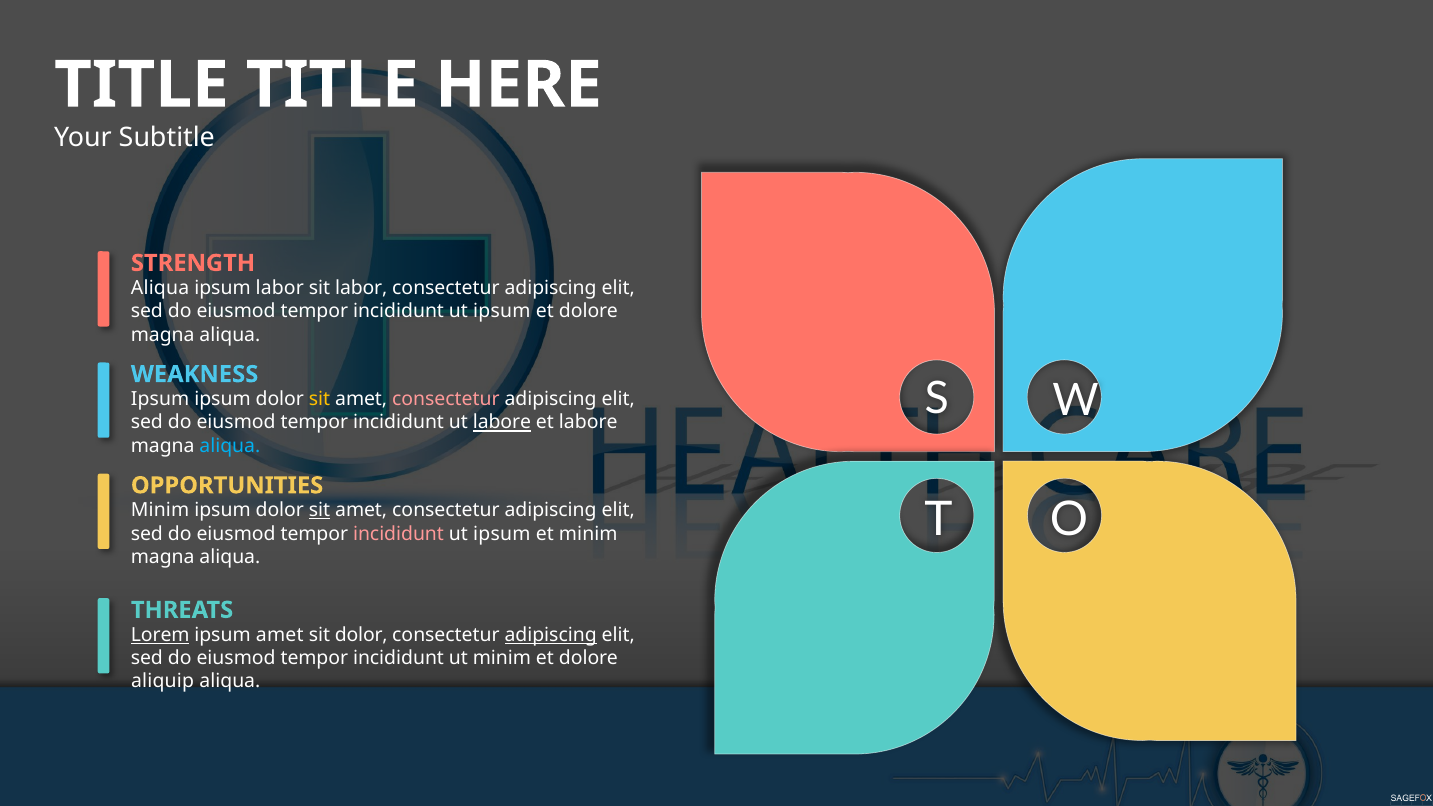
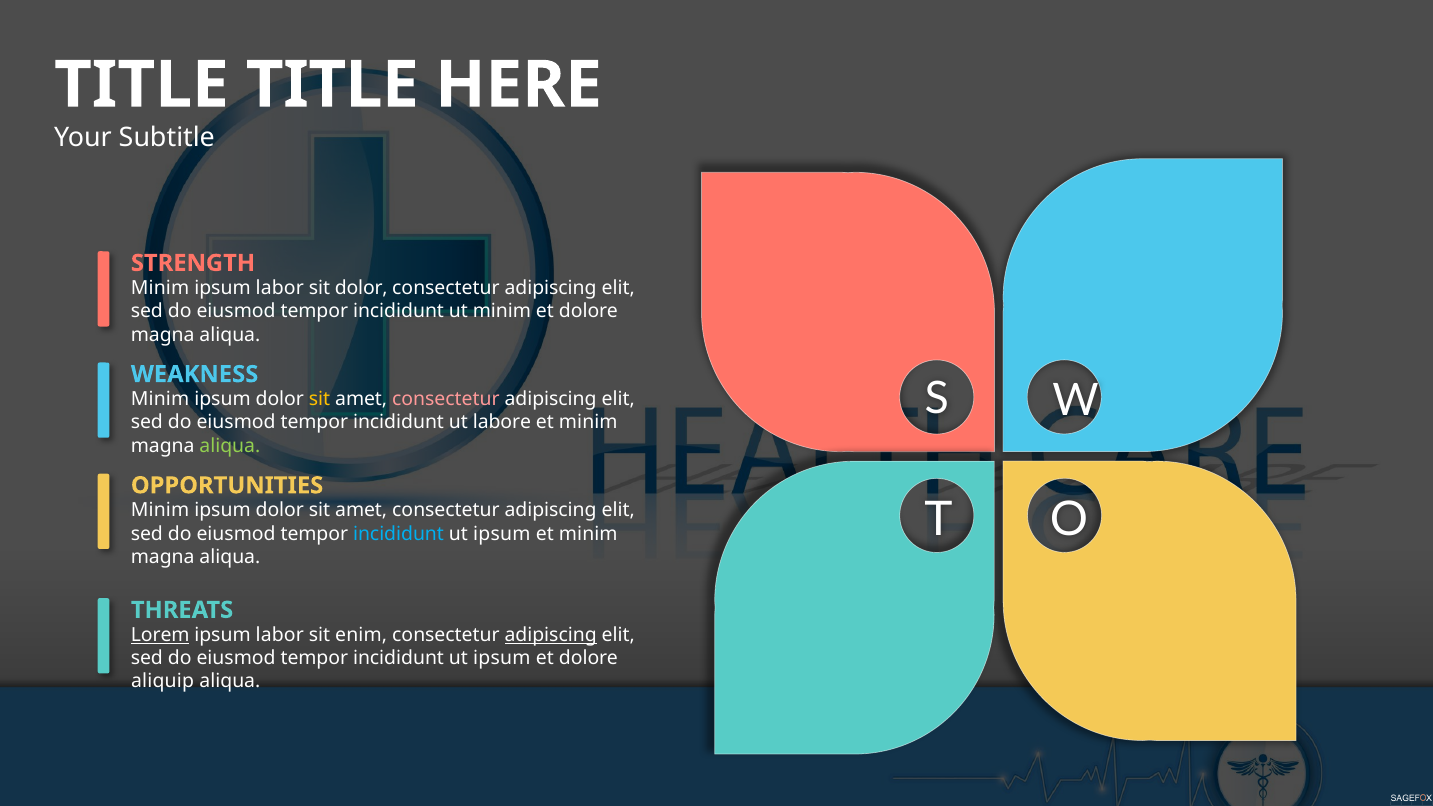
Aliqua: Aliqua -> Minim (160, 288)
sit labor: labor -> dolor (361, 288)
ipsum: ipsum -> minim (502, 311)
Ipsum: Ipsum -> Minim (160, 399)
labore underline: present -> none (502, 423)
labore: labore -> minim (588, 423)
aliqua colour: light blue -> light green (230, 446)
sit underline: present -> none (320, 510)
incididunt colour: pink -> light blue (399, 534)
amet: amet -> labor (280, 635)
sit dolor: dolor -> enim (361, 635)
minim: minim -> ipsum (502, 658)
